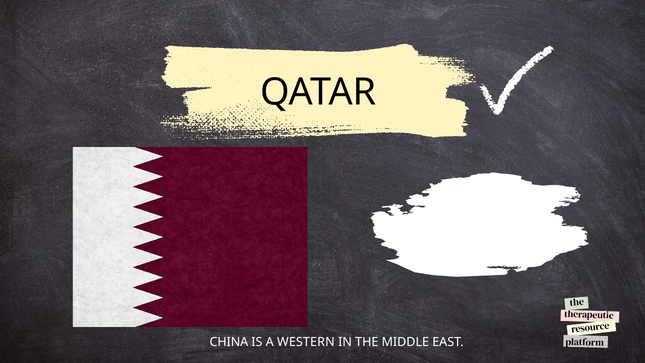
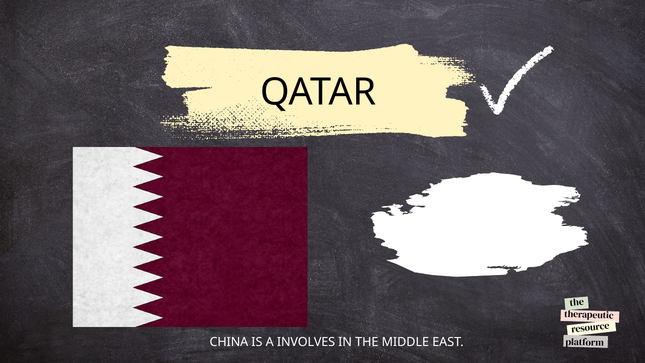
WESTERN: WESTERN -> INVOLVES (306, 342)
